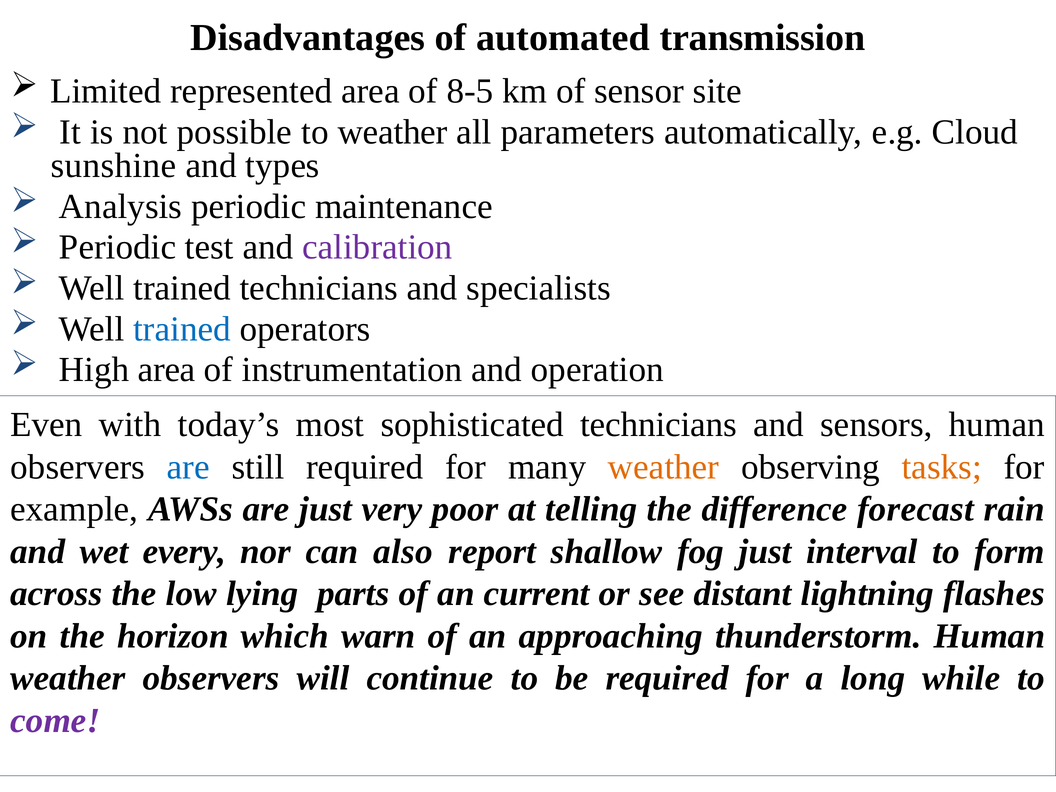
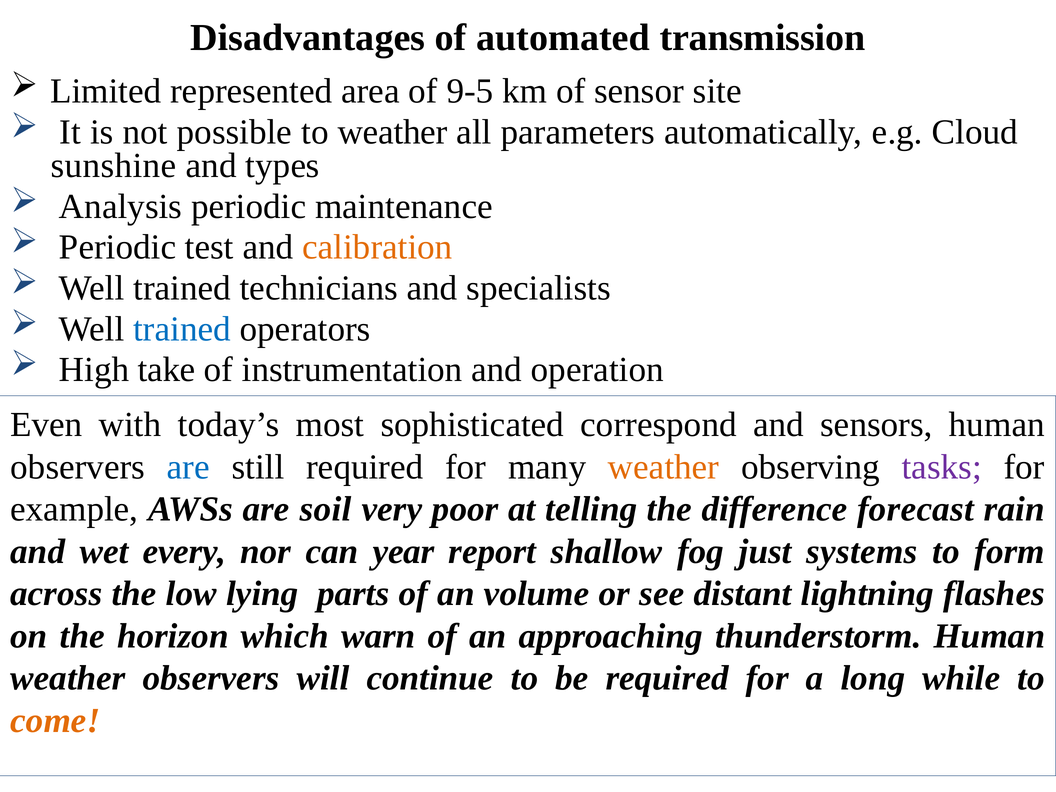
8-5: 8-5 -> 9-5 (470, 91)
calibration colour: purple -> orange (377, 247)
High area: area -> take (167, 370)
sophisticated technicians: technicians -> correspond (659, 425)
tasks colour: orange -> purple (942, 467)
are just: just -> soil (325, 509)
also: also -> year (404, 551)
interval: interval -> systems (862, 551)
current: current -> volume (537, 594)
come colour: purple -> orange (55, 720)
